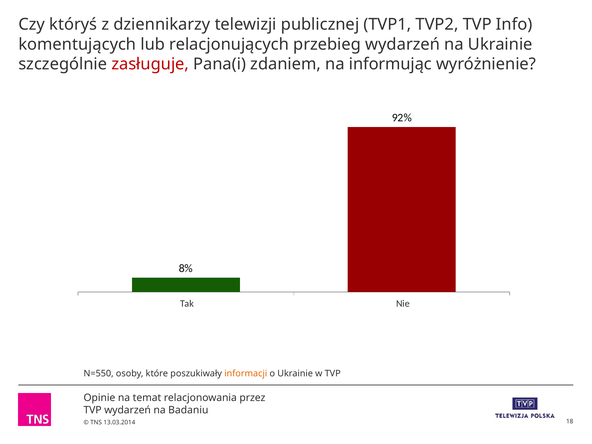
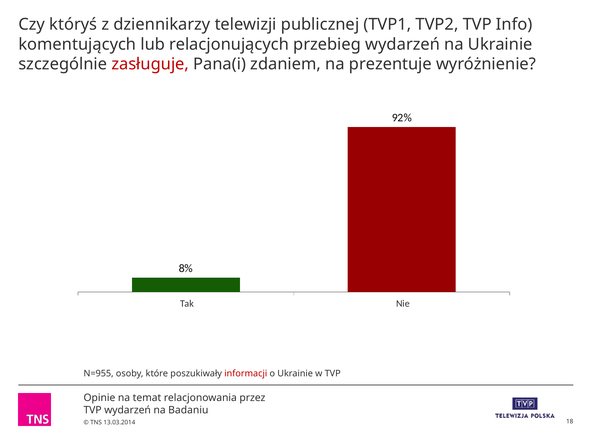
informując: informując -> prezentuje (390, 64)
N=550: N=550 -> N=955 (99, 373)
informacji colour: orange -> red (246, 373)
